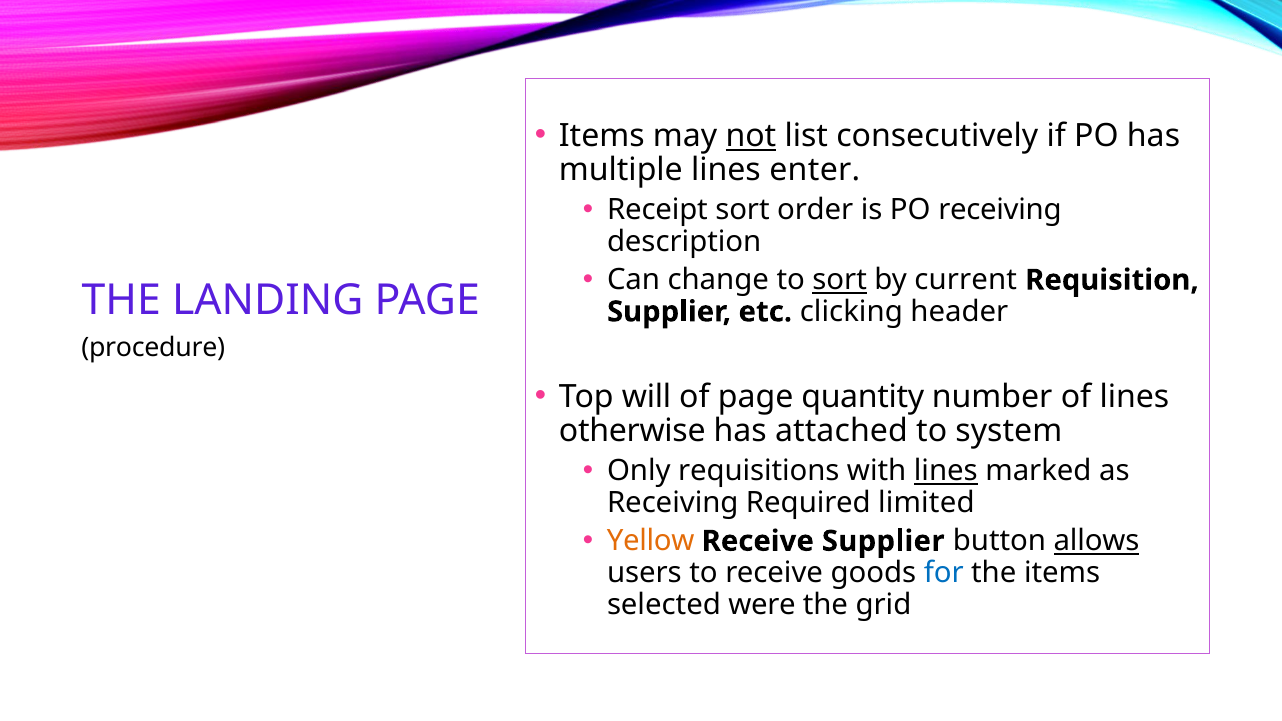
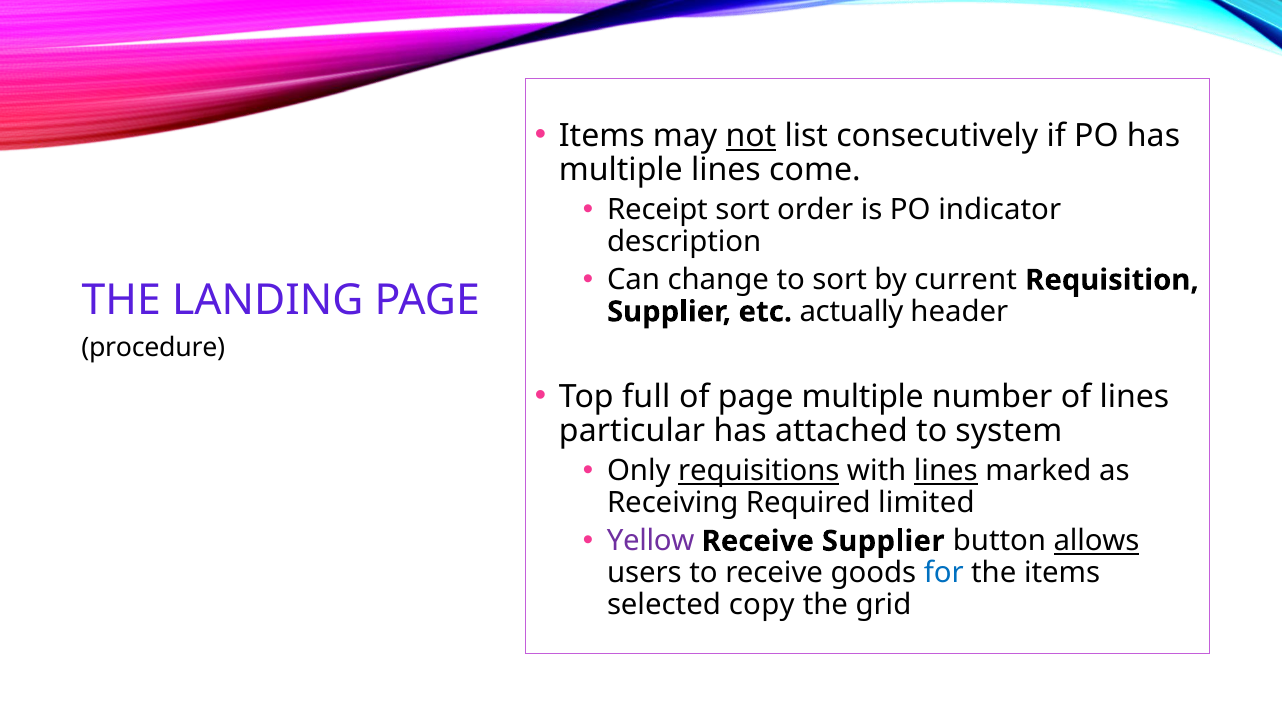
enter: enter -> come (815, 170)
PO receiving: receiving -> indicator (1000, 210)
sort underline: present -> none (840, 280)
clicking: clicking -> actually (851, 312)
will: will -> full (646, 397)
page quantity: quantity -> multiple (863, 397)
otherwise: otherwise -> particular (632, 431)
requisitions underline: none -> present (759, 471)
Yellow colour: orange -> purple (651, 541)
were: were -> copy (762, 605)
